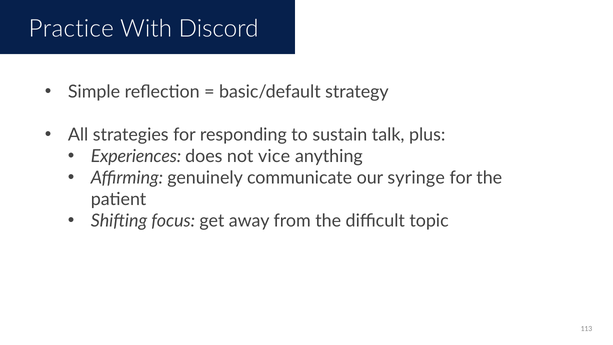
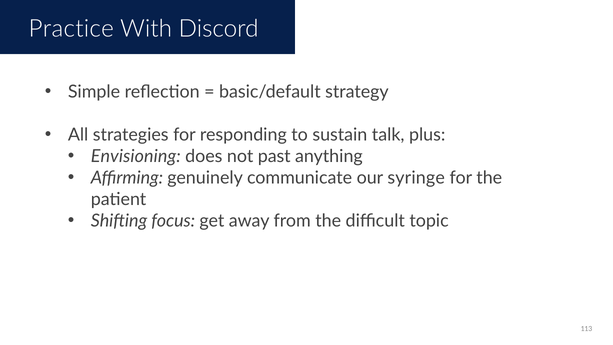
Experiences: Experiences -> Envisioning (136, 156)
vice: vice -> past (274, 156)
